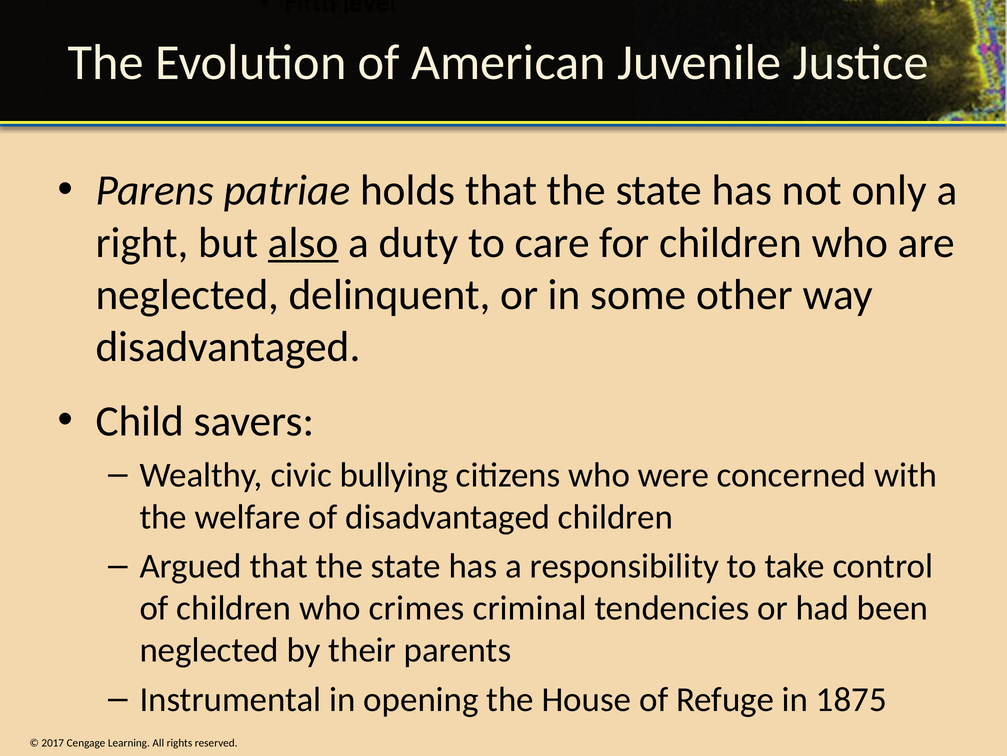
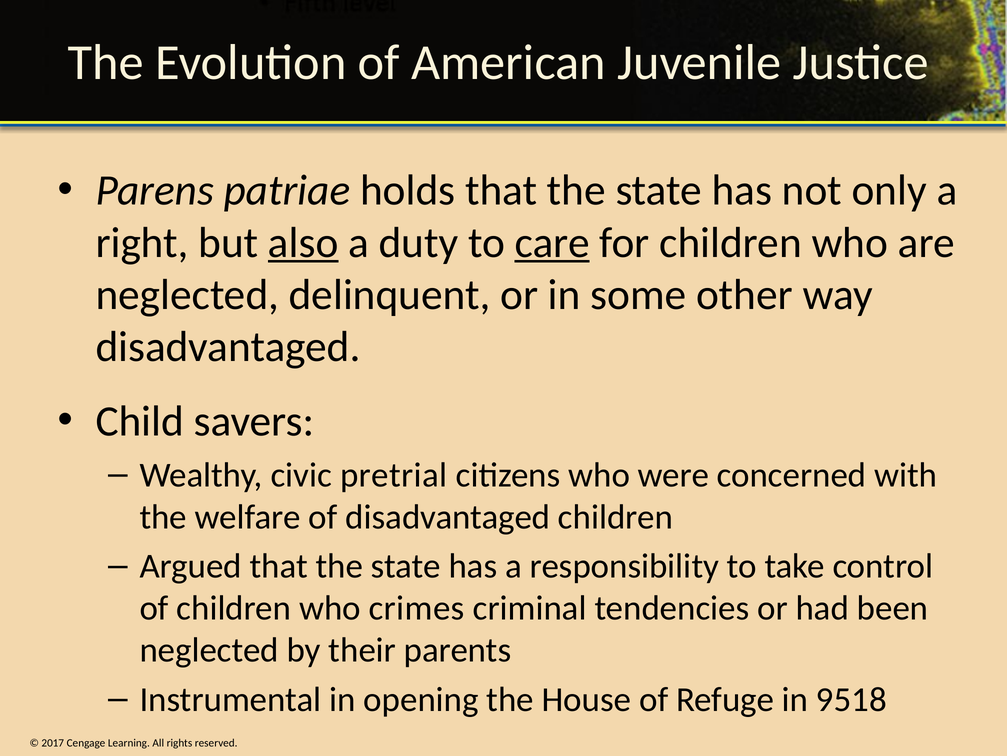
care underline: none -> present (552, 243)
bullying: bullying -> pretrial (394, 475)
1875: 1875 -> 9518 (851, 699)
